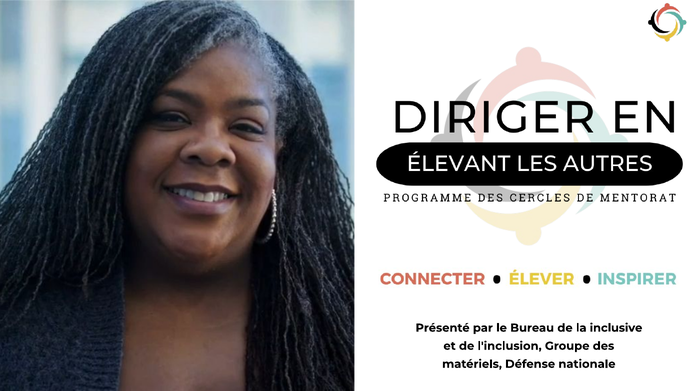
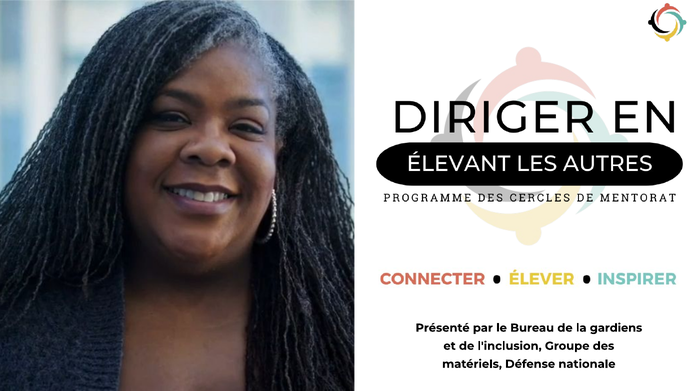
inclusive: inclusive -> gardiens (616, 327)
